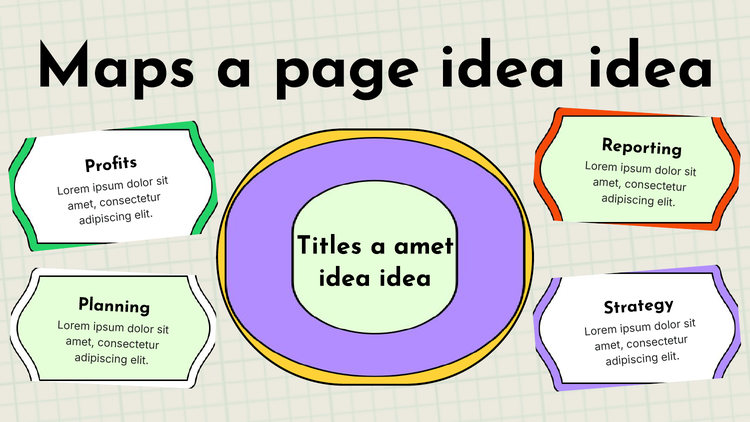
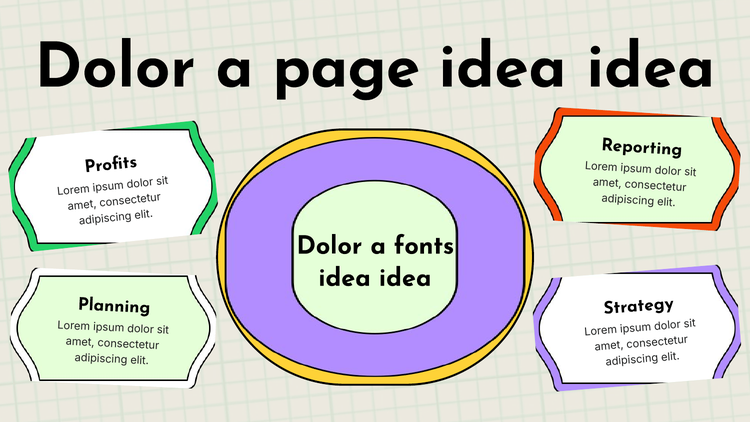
Maps: Maps -> Dolor (115, 66)
Titles: Titles -> Dolor (329, 245)
a amet: amet -> fonts (424, 245)
